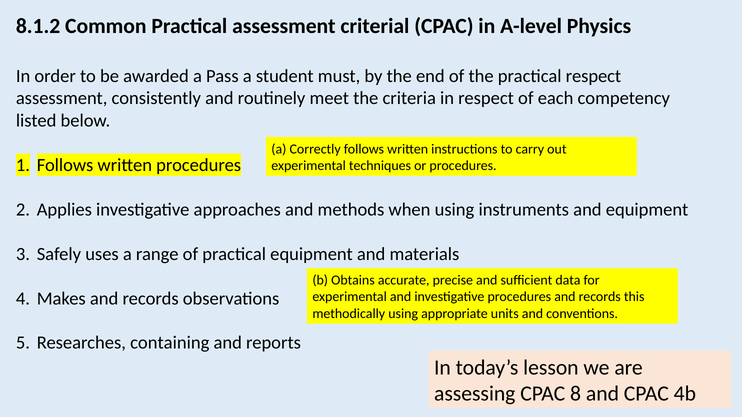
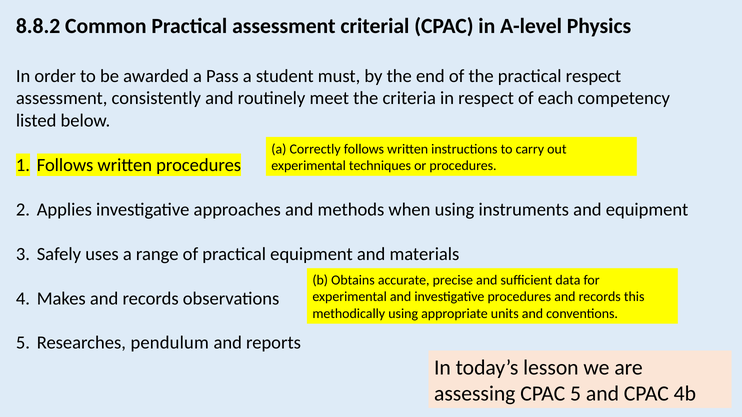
8.1.2: 8.1.2 -> 8.8.2 (38, 26)
containing: containing -> pendulum (170, 343)
CPAC 8: 8 -> 5 (576, 394)
